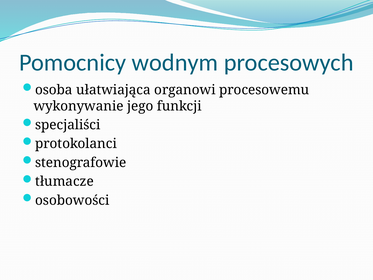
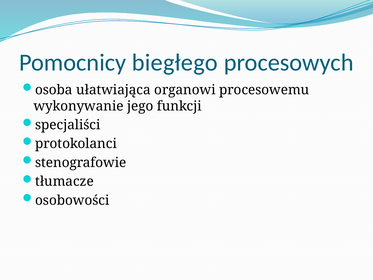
wodnym: wodnym -> biegłego (175, 62)
